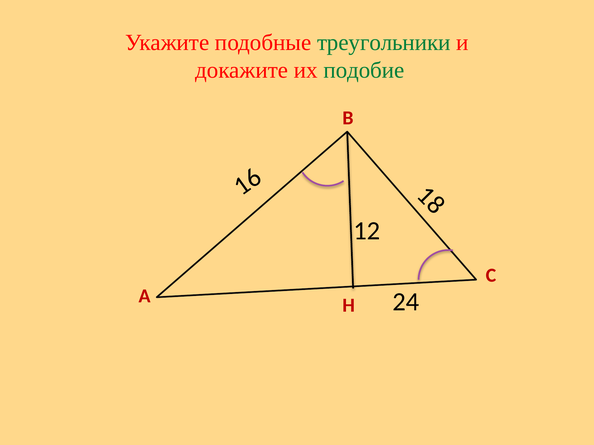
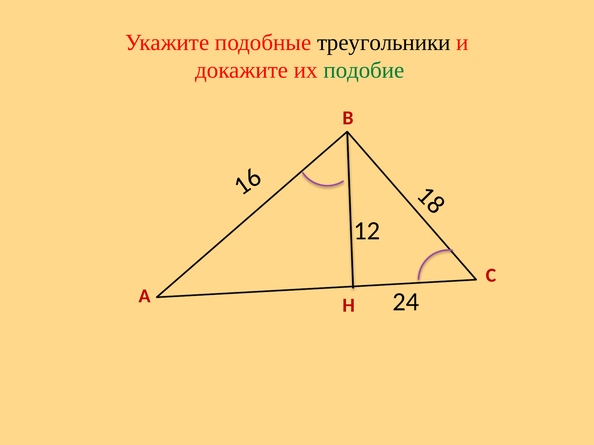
треугольники colour: green -> black (384, 43)
